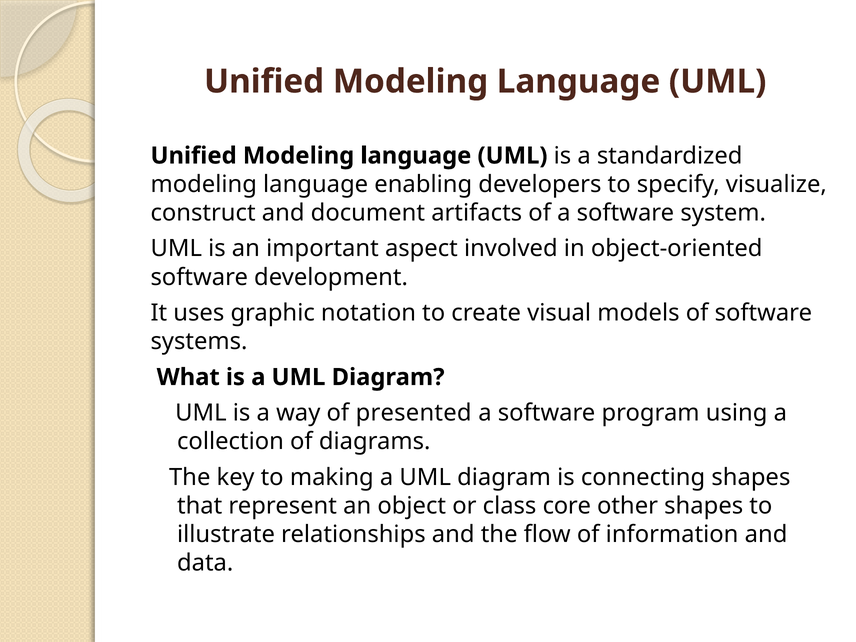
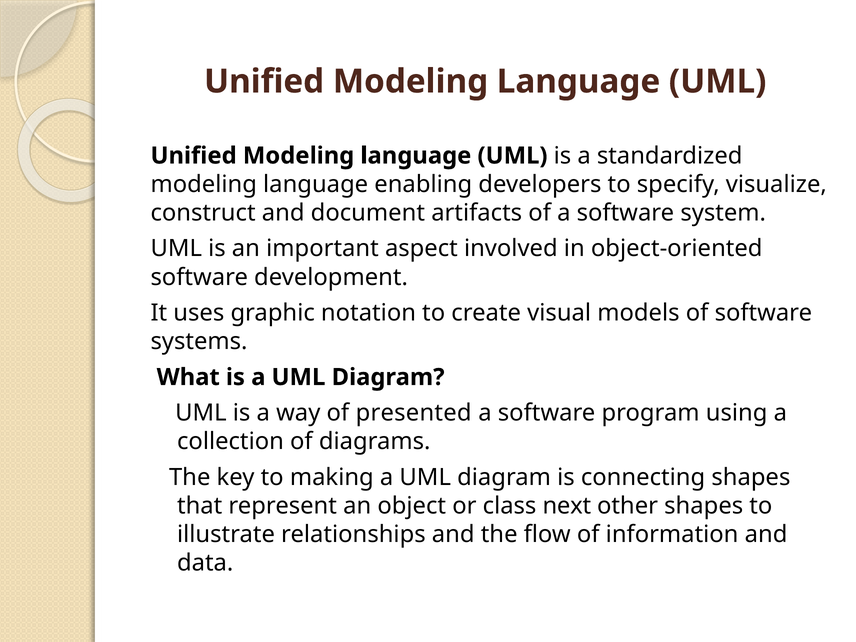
core: core -> next (567, 506)
